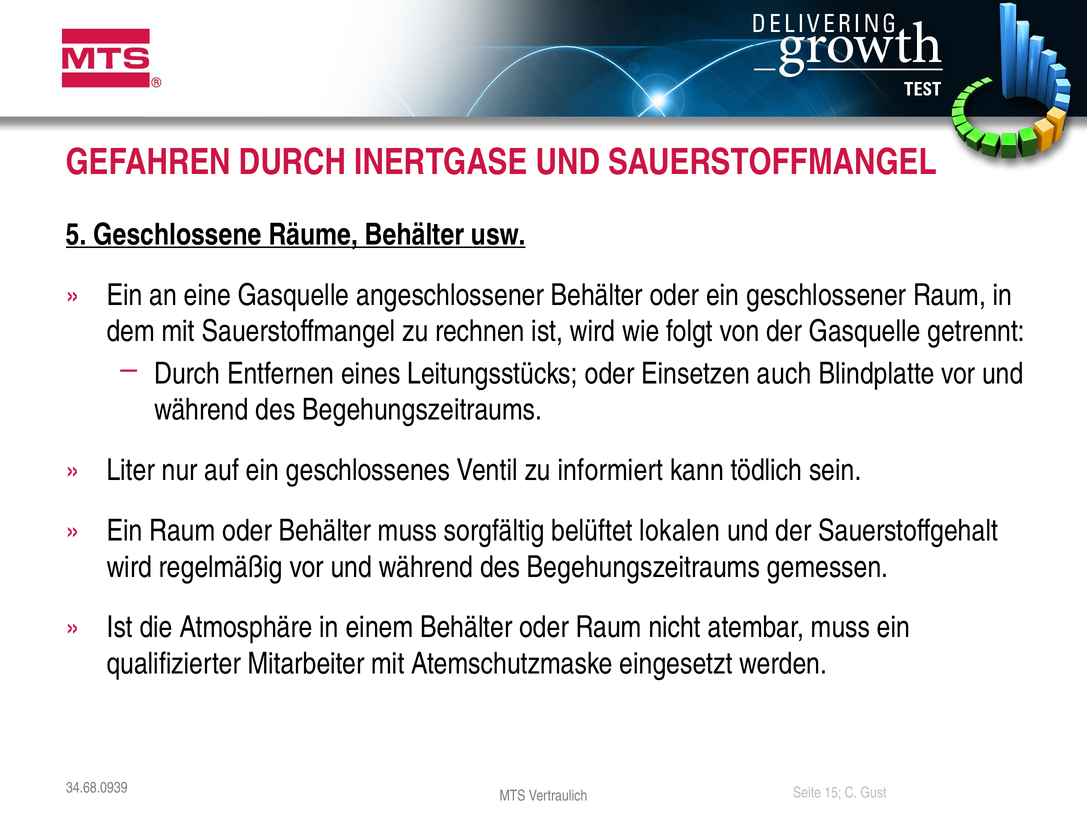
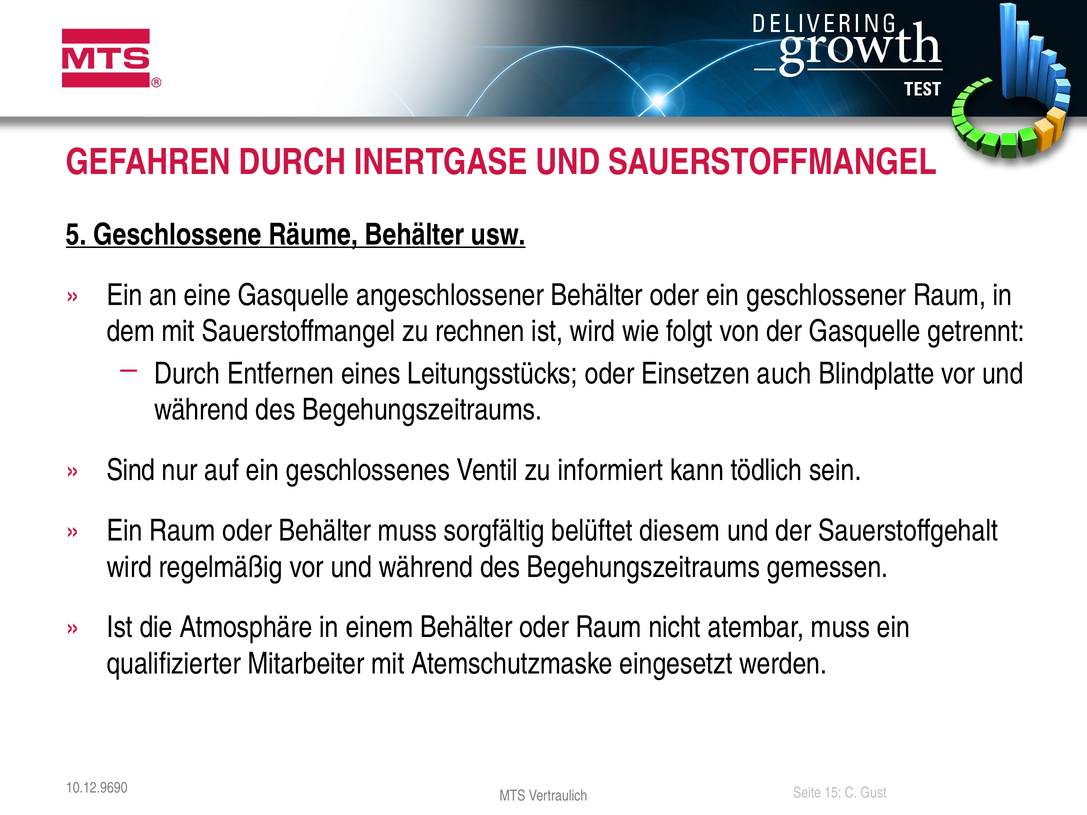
Liter: Liter -> Sind (131, 471)
lokalen: lokalen -> diesem (680, 531)
34.68.0939: 34.68.0939 -> 10.12.9690 (97, 788)
